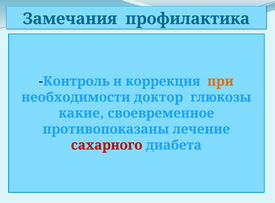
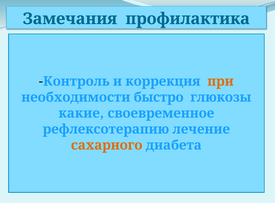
доктор: доктор -> быстро (159, 97)
противопоказаны: противопоказаны -> рефлексотерапию (106, 129)
сахарного colour: red -> orange (107, 145)
